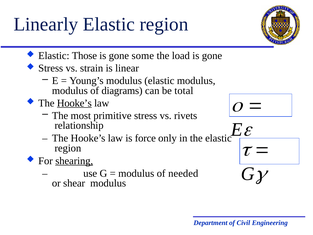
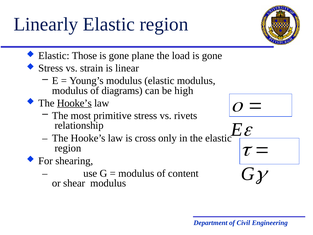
some: some -> plane (143, 56)
total: total -> high (184, 91)
force: force -> cross (145, 138)
shearing underline: present -> none (74, 161)
needed: needed -> content (183, 173)
